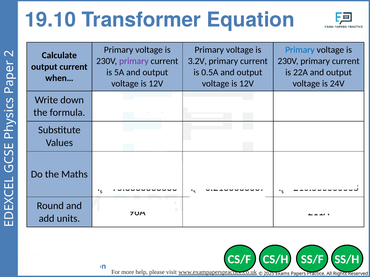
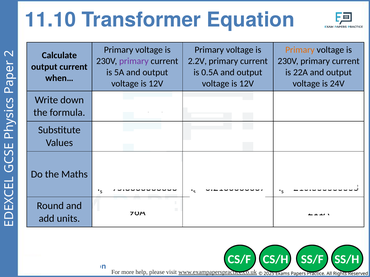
19.10: 19.10 -> 11.10 (50, 20)
Primary colour: blue -> orange (300, 50)
3.2V: 3.2V -> 2.2V (197, 61)
